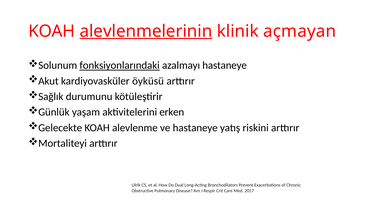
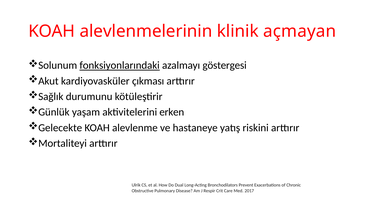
alevlenmelerinin underline: present -> none (146, 31)
azalmayı hastaneye: hastaneye -> göstergesi (225, 65)
öyküsü: öyküsü -> çıkması (148, 81)
